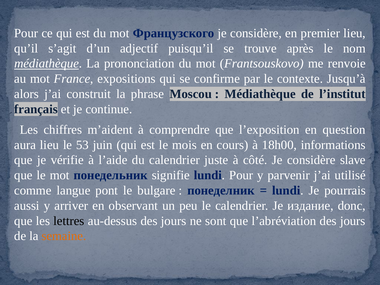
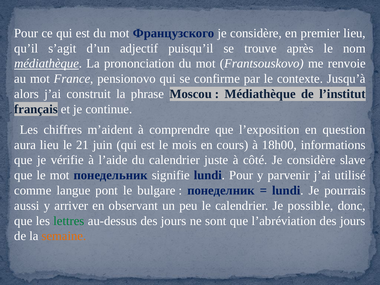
expositions: expositions -> pensionovo (127, 79)
53: 53 -> 21 (82, 145)
издание: издание -> possible (310, 206)
lettres colour: black -> green (69, 221)
